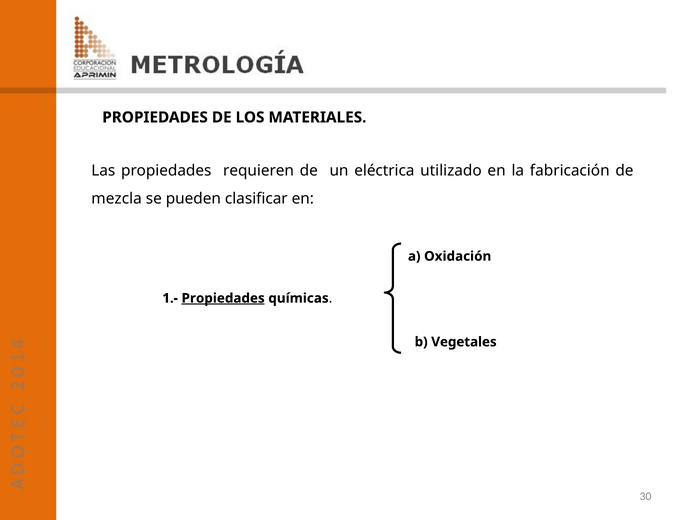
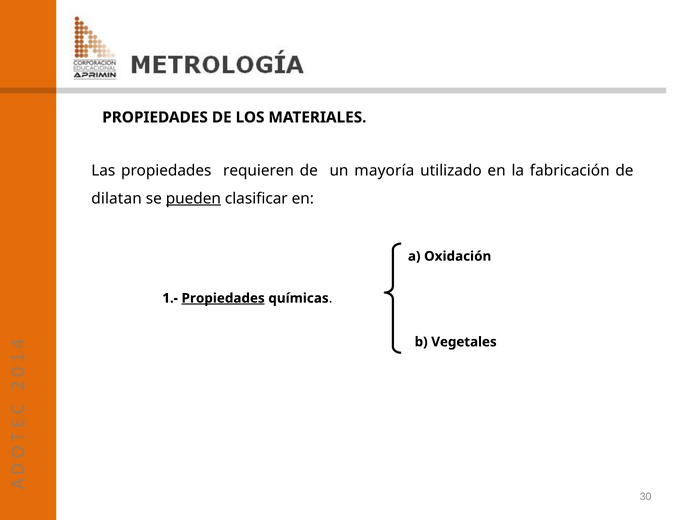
eléctrica: eléctrica -> mayoría (384, 171)
mezcla: mezcla -> dilatan (117, 198)
pueden underline: none -> present (193, 198)
